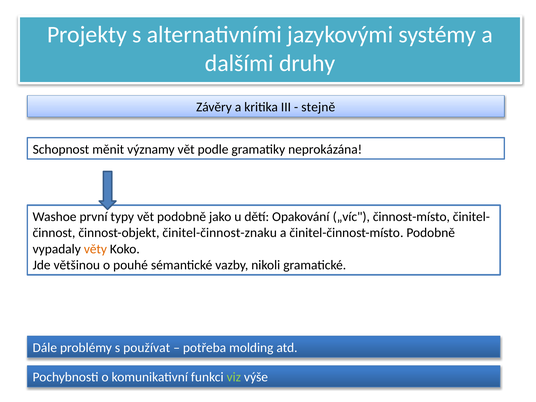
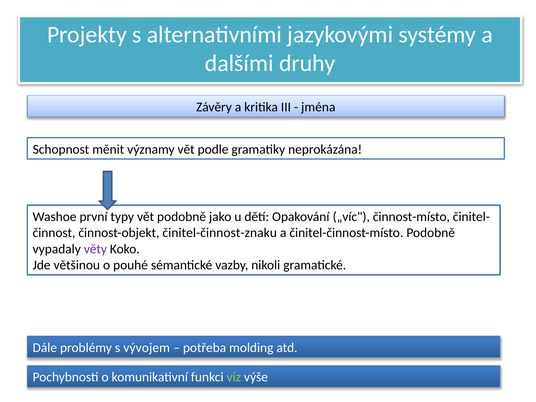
stejně: stejně -> jména (318, 107)
věty colour: orange -> purple (95, 249)
používat: používat -> vývojem (147, 348)
